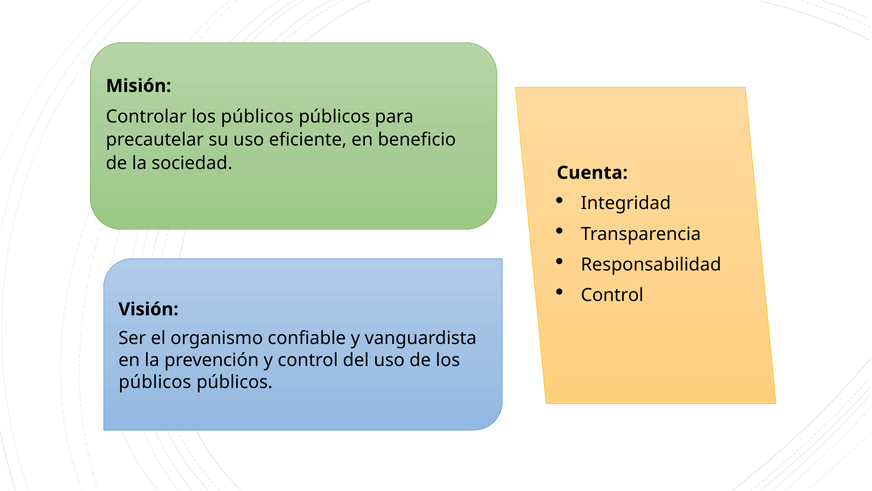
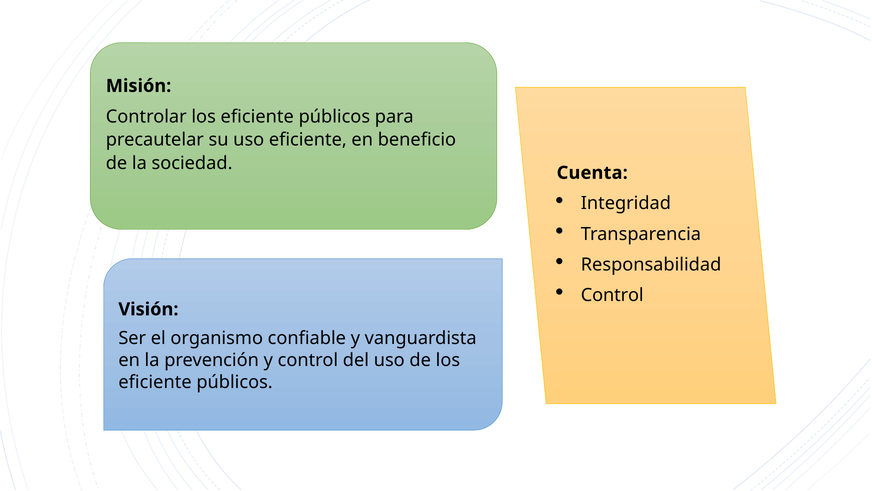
Controlar los públicos: públicos -> eficiente (257, 116)
públicos: públicos -> eficiente (155, 382)
